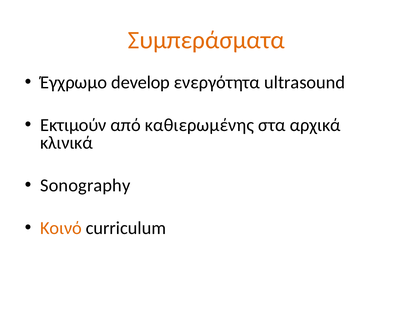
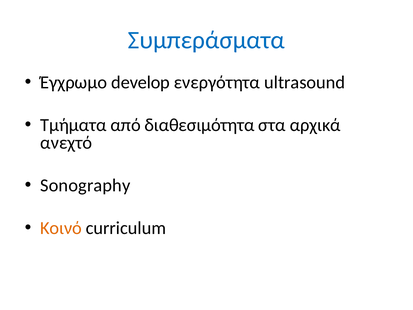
Συμπεράσματα colour: orange -> blue (206, 40)
Εκτιμούν: Εκτιμούν -> Τμήματα (73, 125)
καθιερωμένης: καθιερωμένης -> διαθεσιμότητα (200, 125)
κλινικά: κλινικά -> ανεχτό (66, 143)
